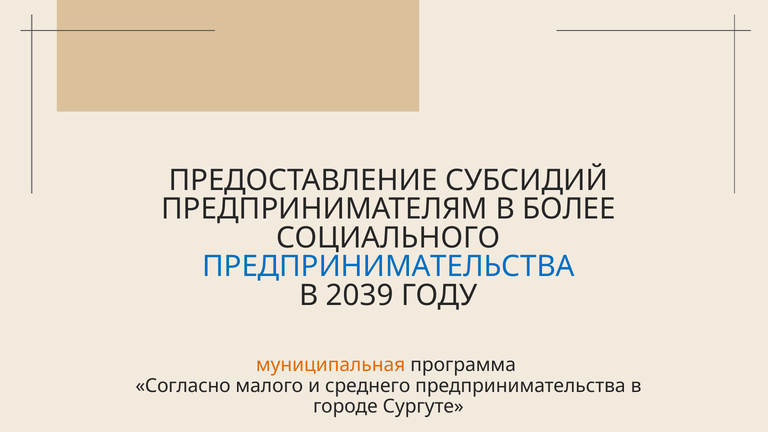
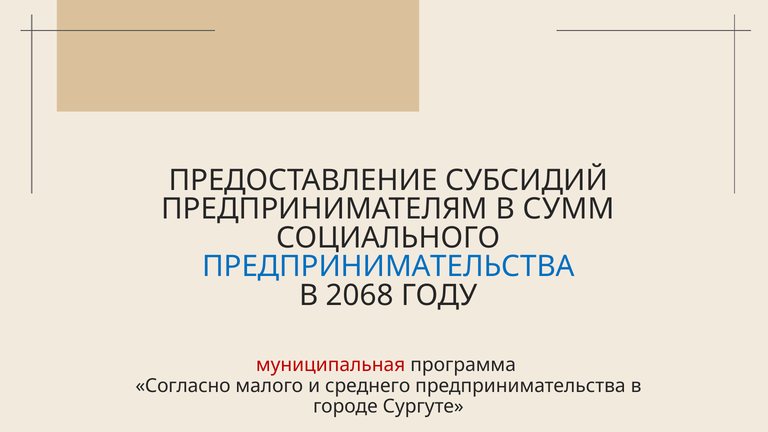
БОЛЕЕ: БОЛЕЕ -> СУММ (569, 209)
2039: 2039 -> 2068 (360, 295)
муниципальная colour: orange -> red (331, 365)
